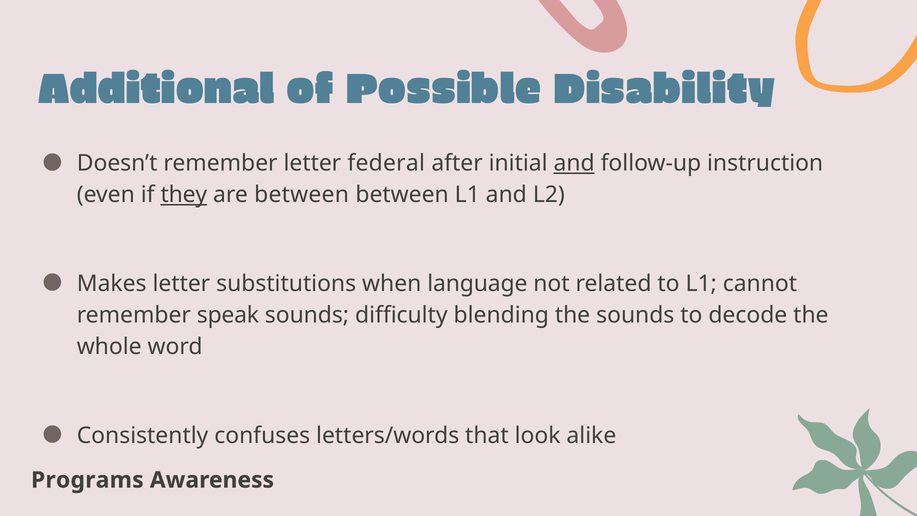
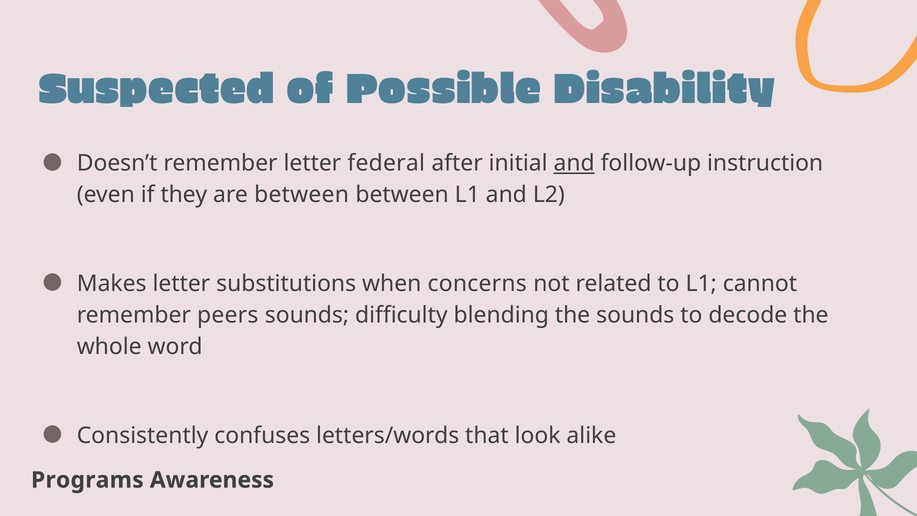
Additional: Additional -> Suspected (156, 90)
they underline: present -> none (184, 195)
language: language -> concerns (477, 284)
speak: speak -> peers (228, 315)
